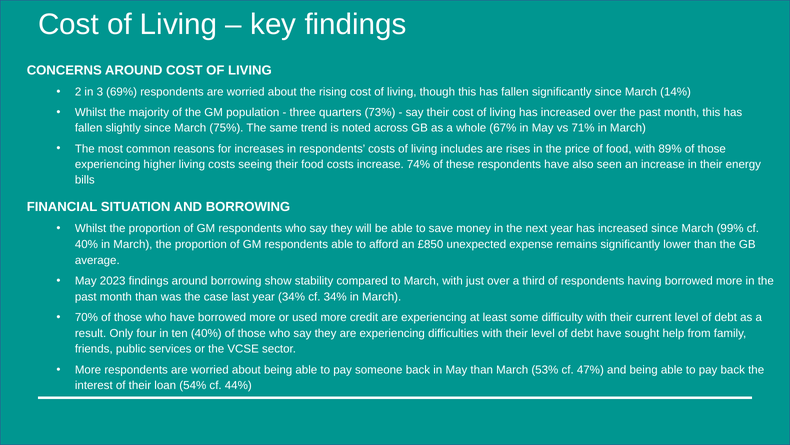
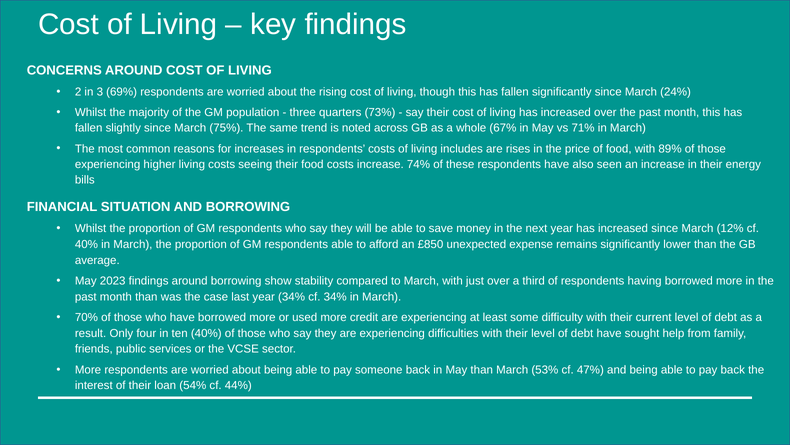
14%: 14% -> 24% (676, 92)
99%: 99% -> 12% (730, 228)
